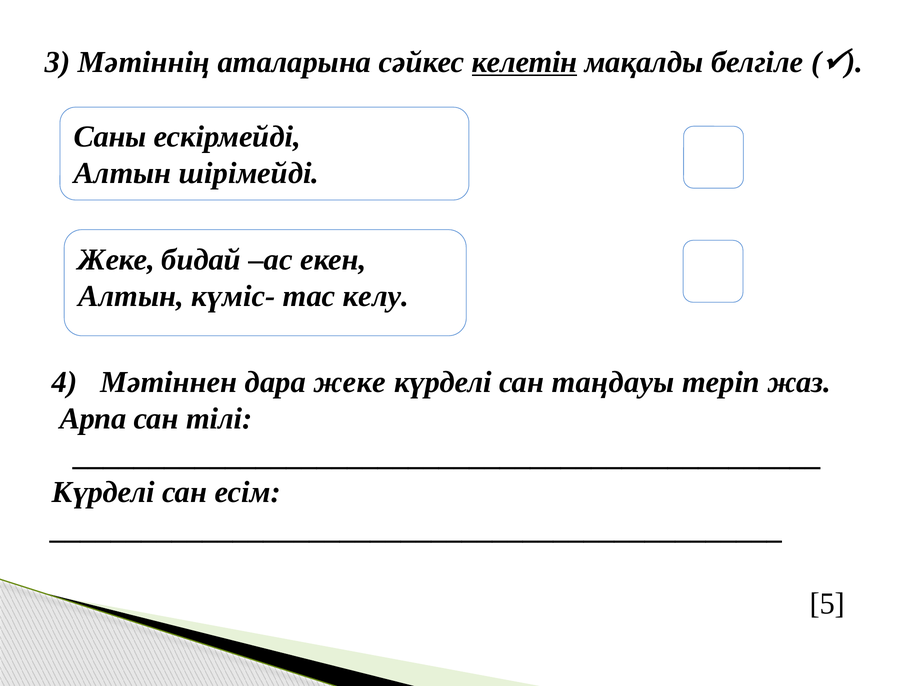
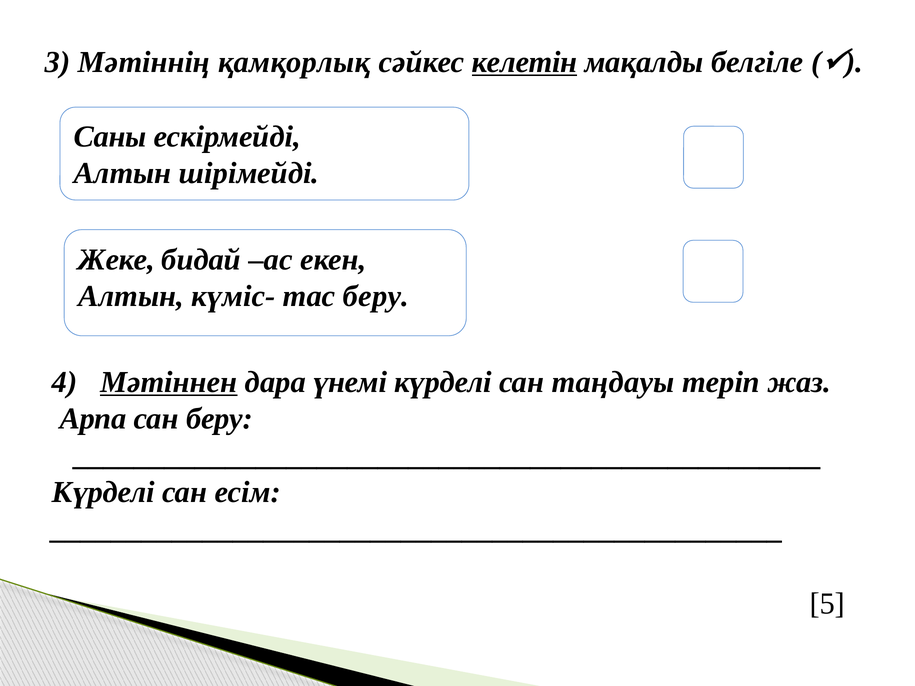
аталарына: аталарына -> қамқорлық (294, 62)
тас келу: келу -> беру (376, 296)
Мәтіннен underline: none -> present (169, 382)
дара жеке: жеке -> үнемі (350, 382)
сан тілі: тілі -> беру (220, 419)
